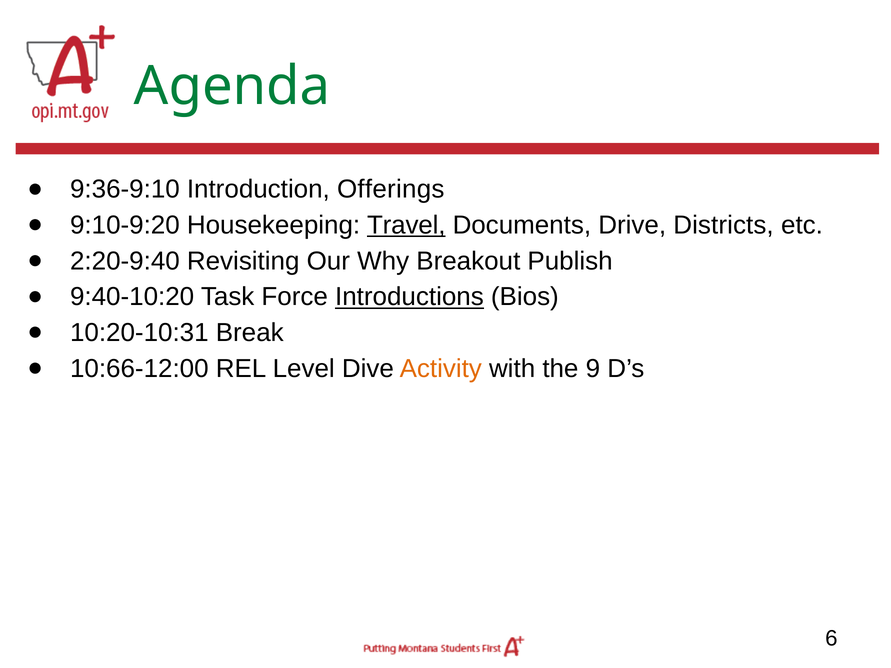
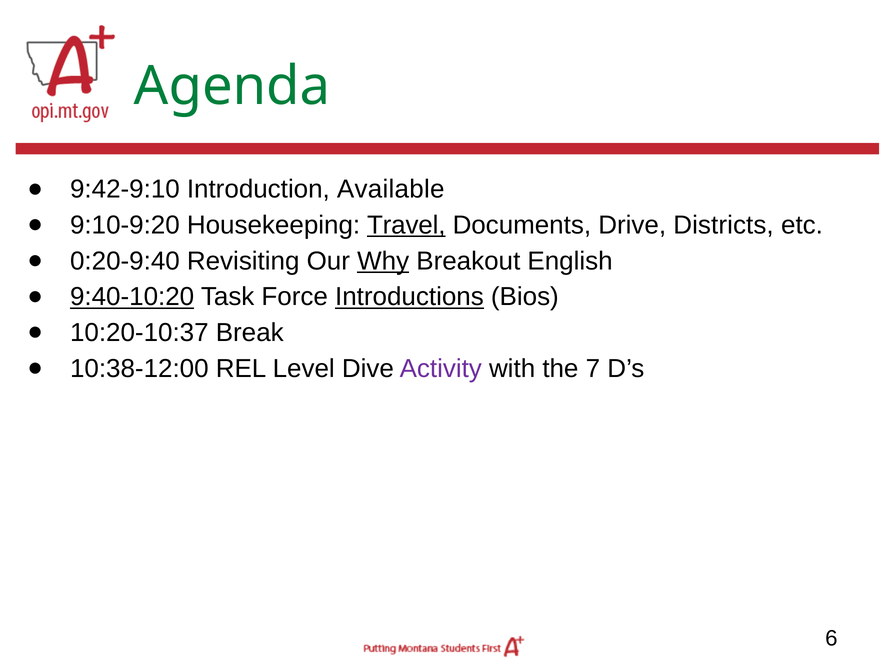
9:36-9:10: 9:36-9:10 -> 9:42-9:10 (125, 189)
Offerings: Offerings -> Available (391, 189)
2:20-9:40: 2:20-9:40 -> 0:20-9:40 (125, 261)
Why underline: none -> present (383, 261)
Publish: Publish -> English (570, 261)
9:40-10:20 underline: none -> present (132, 297)
10:20-10:31: 10:20-10:31 -> 10:20-10:37 (139, 333)
10:66-12:00: 10:66-12:00 -> 10:38-12:00 (139, 369)
Activity colour: orange -> purple (441, 369)
9: 9 -> 7 (593, 369)
